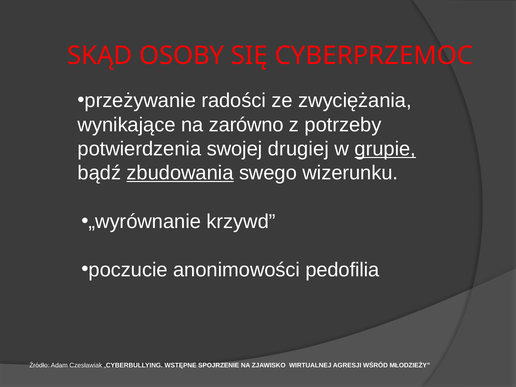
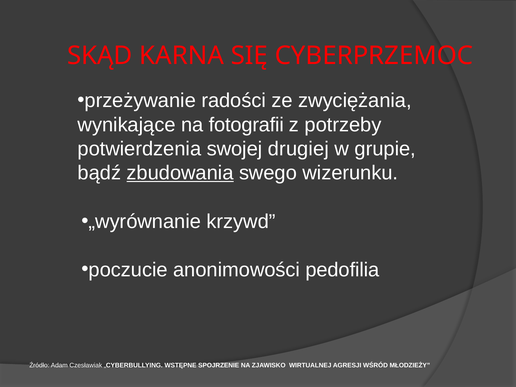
OSOBY: OSOBY -> KARNA (182, 56)
zarówno: zarówno -> fotografii (246, 125)
grupie underline: present -> none (385, 149)
